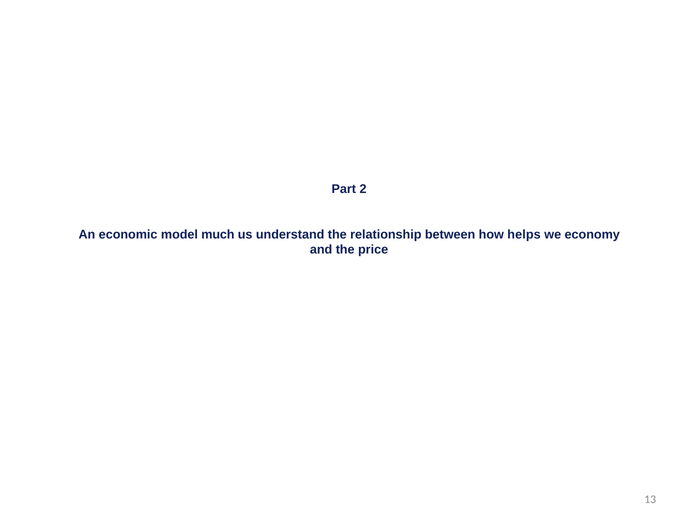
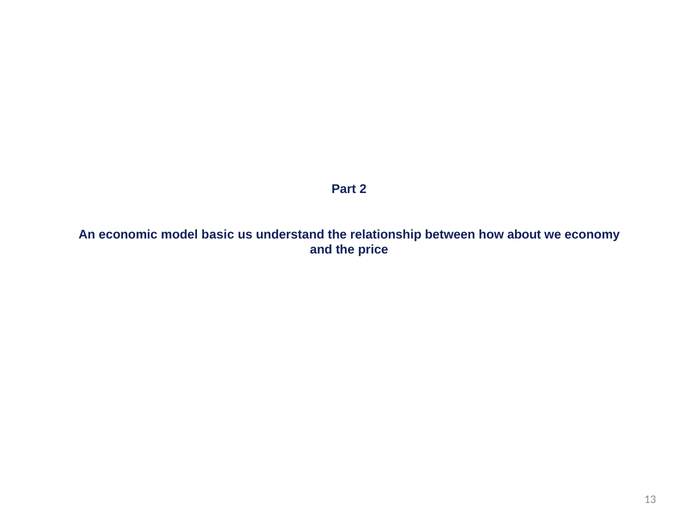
much: much -> basic (218, 235)
helps: helps -> about (524, 235)
